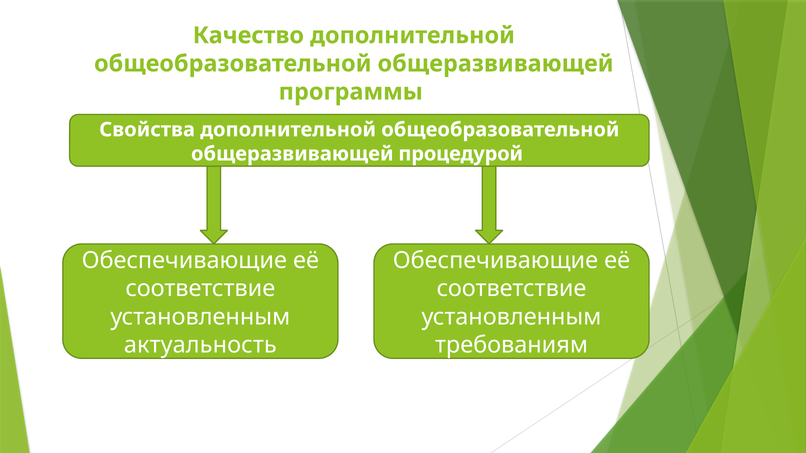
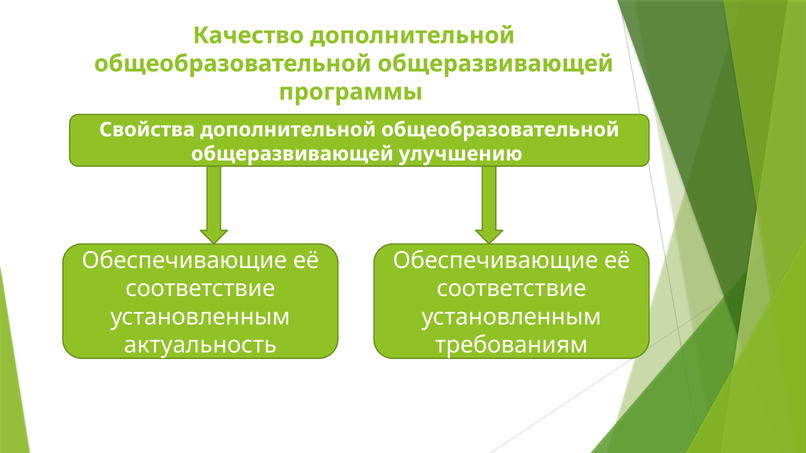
процедурой: процедурой -> улучшению (461, 154)
